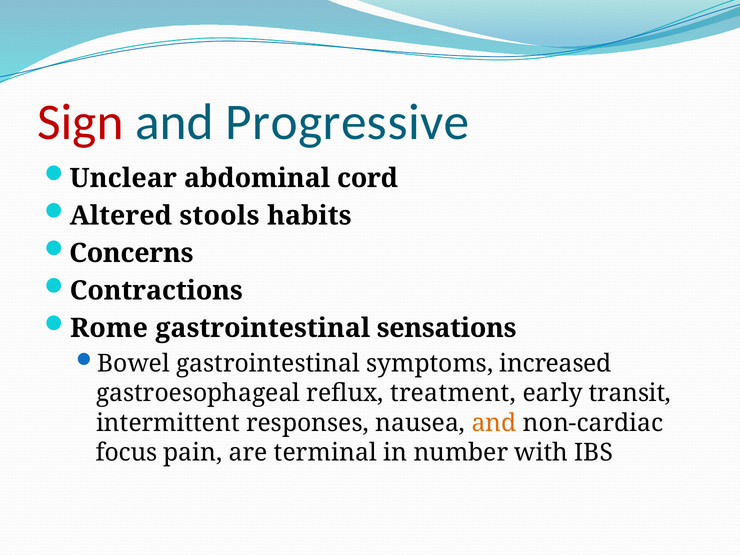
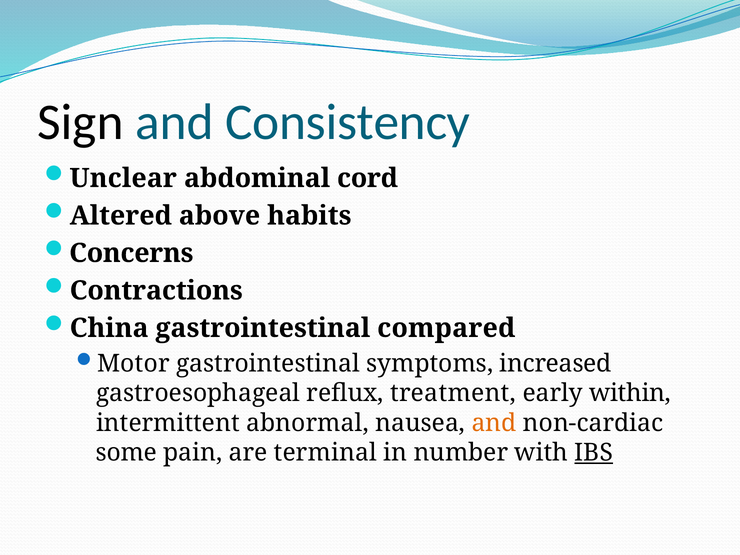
Sign colour: red -> black (80, 122)
Progressive: Progressive -> Consistency (348, 122)
stools: stools -> above (219, 216)
Rome: Rome -> China (109, 328)
sensations: sensations -> compared (446, 328)
Bowel: Bowel -> Motor (133, 364)
transit: transit -> within (630, 393)
responses: responses -> abnormal (307, 423)
focus: focus -> some (127, 453)
IBS underline: none -> present (594, 453)
